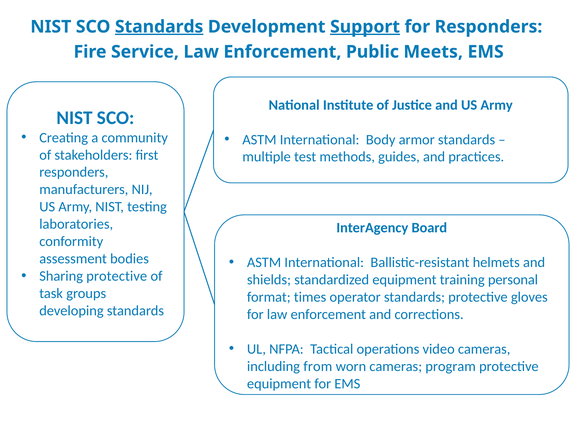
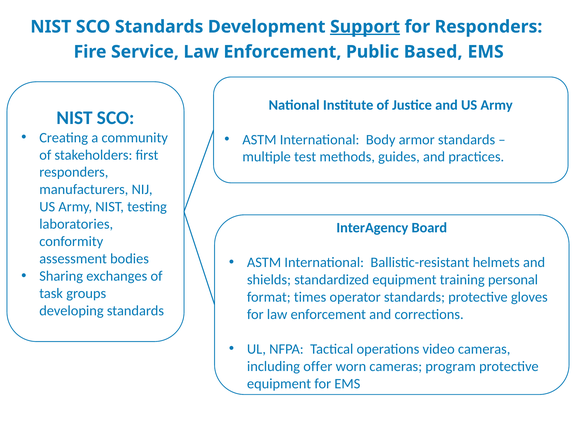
Standards underline: present -> none (159, 27)
Meets: Meets -> Based (433, 52)
Sharing protective: protective -> exchanges (117, 276)
from: from -> offer (318, 366)
